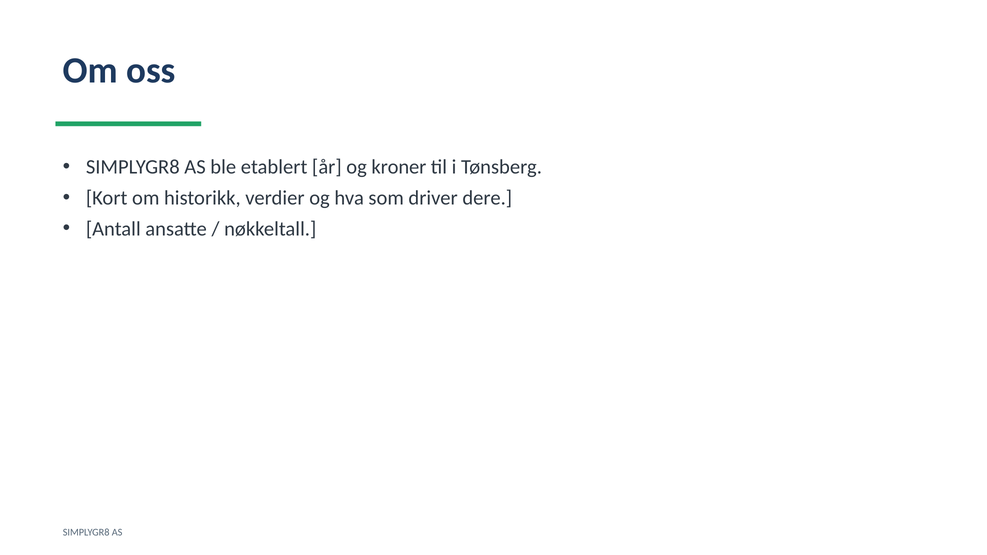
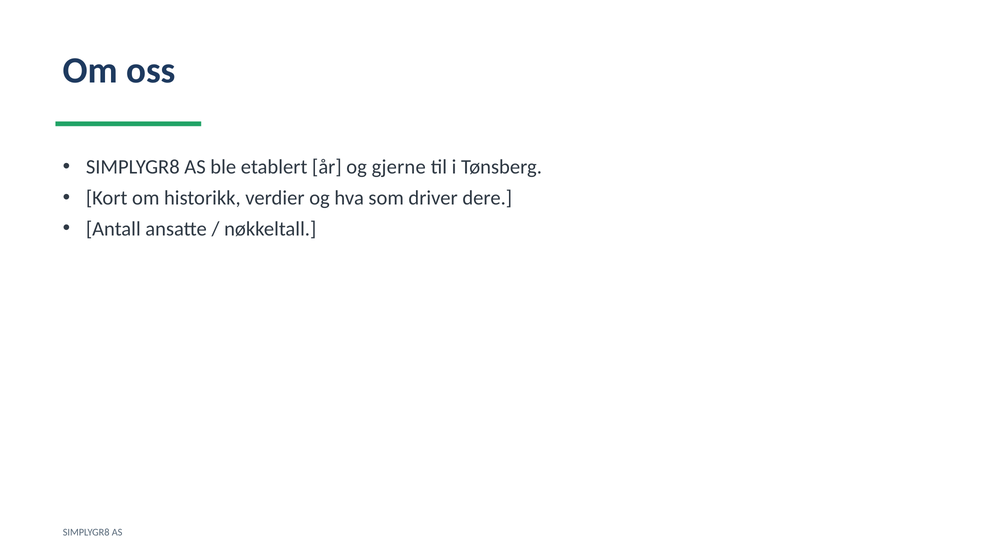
kroner: kroner -> gjerne (399, 167)
